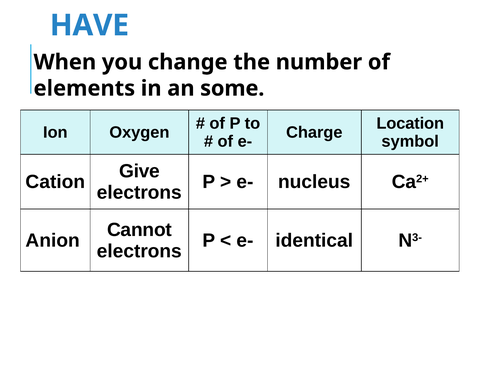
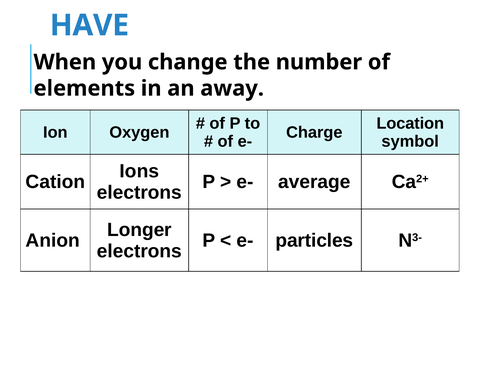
some: some -> away (232, 88)
Give: Give -> Ions (139, 171)
nucleus: nucleus -> average (314, 182)
Cannot: Cannot -> Longer (139, 230)
identical: identical -> particles (314, 240)
